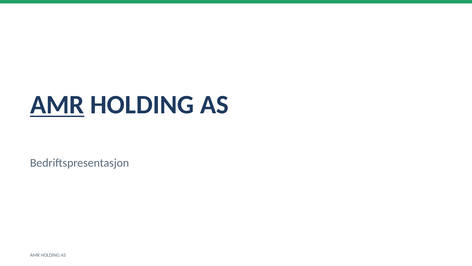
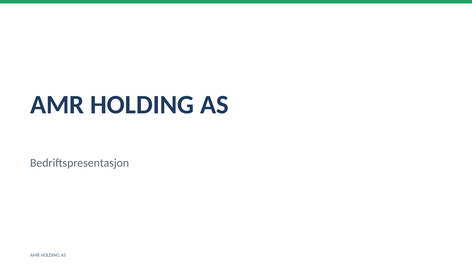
AMR underline: present -> none (57, 105)
